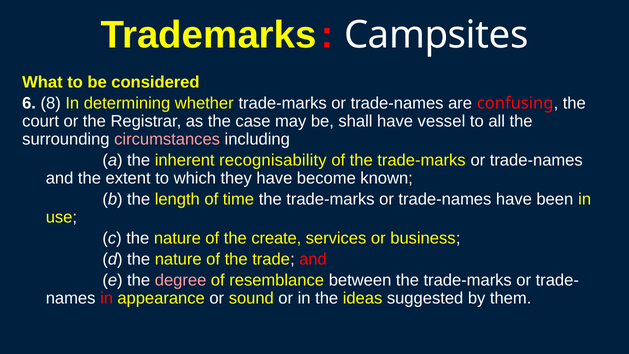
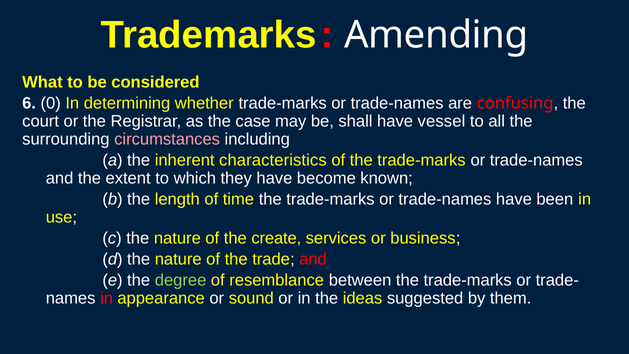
Campsites: Campsites -> Amending (436, 35)
8: 8 -> 0 (51, 103)
recognisability: recognisability -> characteristics (273, 160)
degree colour: pink -> light green (181, 280)
